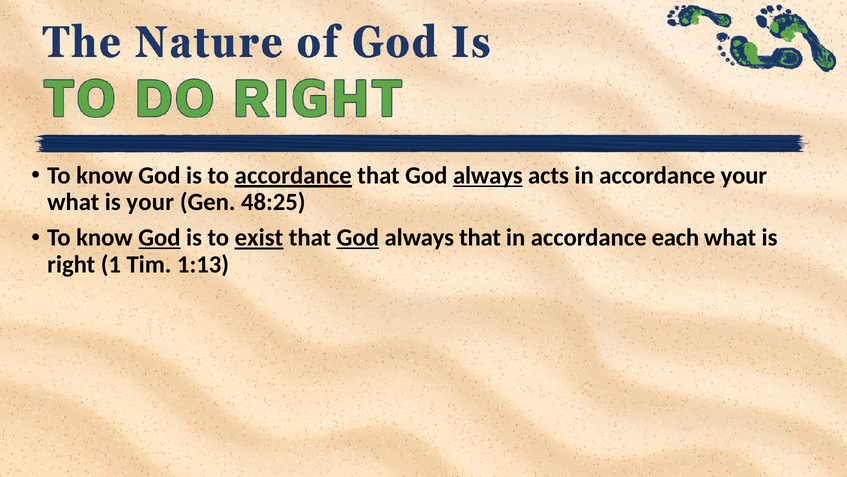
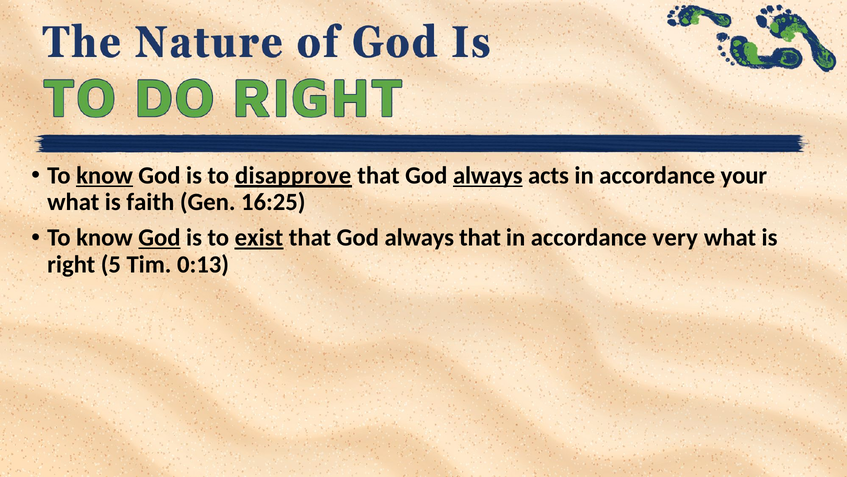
know underline: none -> present (104, 175)
to accordance: accordance -> disapprove (293, 175)
is your: your -> faith (150, 202)
48:25: 48:25 -> 16:25 (273, 202)
God underline: present -> none (358, 238)
each: each -> very (675, 238)
1: 1 -> 5 (111, 264)
1:13: 1:13 -> 0:13 (203, 264)
